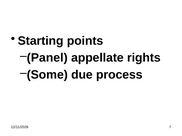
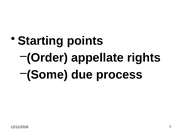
Panel: Panel -> Order (47, 58)
